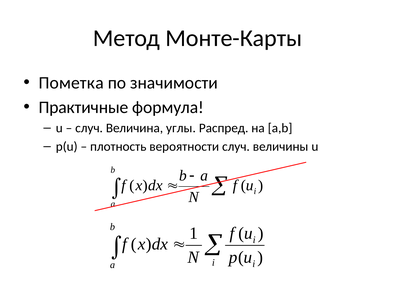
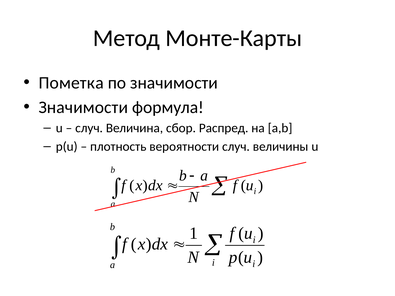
Практичные: Практичные -> Значимости (83, 107)
углы: углы -> сбор (181, 128)
